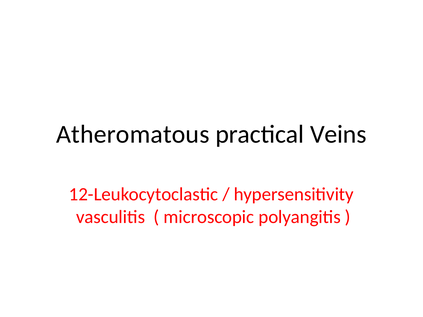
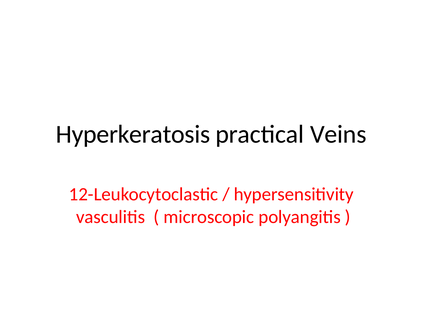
Atheromatous: Atheromatous -> Hyperkeratosis (133, 134)
